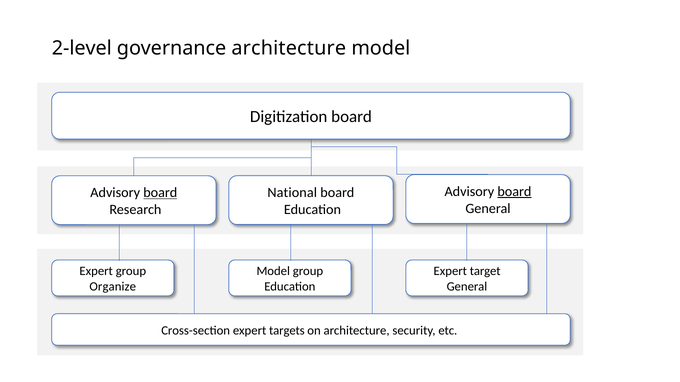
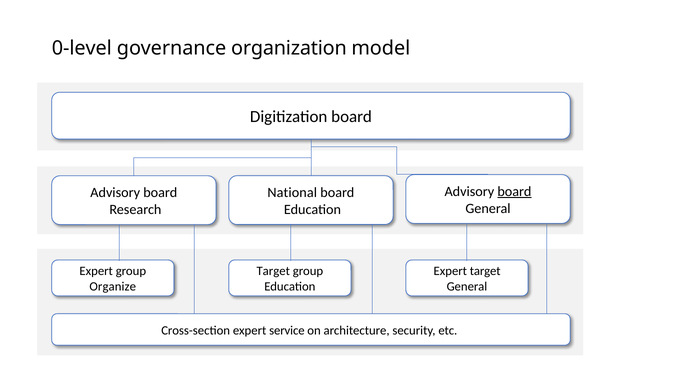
2-level: 2-level -> 0-level (82, 48)
governance architecture: architecture -> organization (289, 48)
board underline: present -> none (160, 193)
Model: Model -> Target (273, 272)
targets: targets -> service (287, 331)
